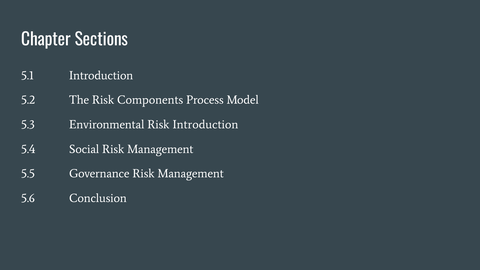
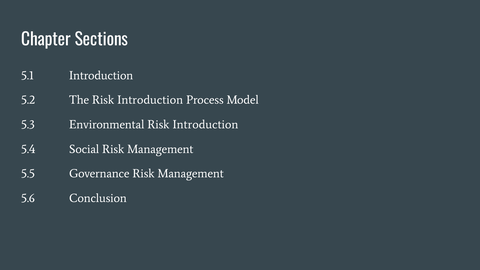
The Risk Components: Components -> Introduction (150, 100)
